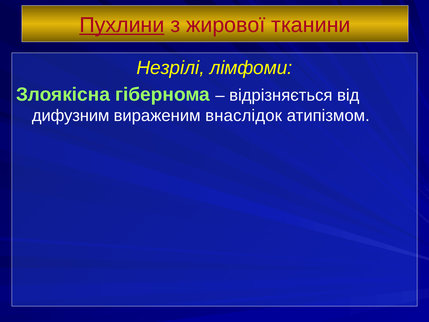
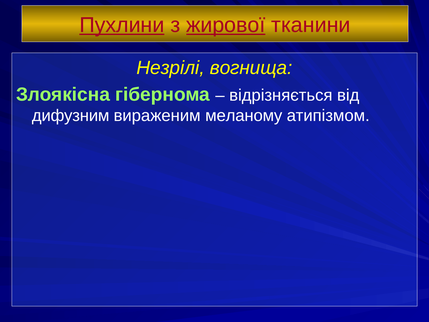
жирової underline: none -> present (226, 25)
лімфоми: лімфоми -> вогнища (251, 68)
внаслідок: внаслідок -> меланому (244, 116)
